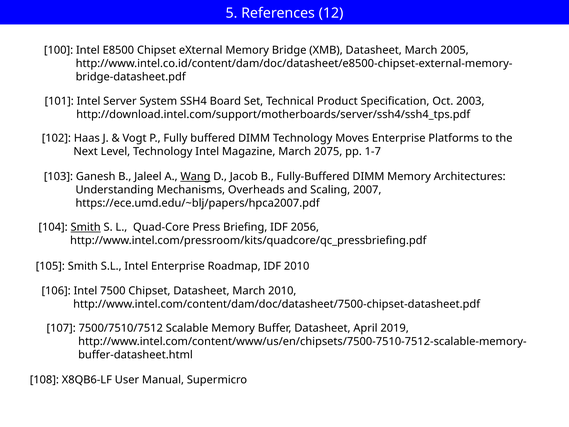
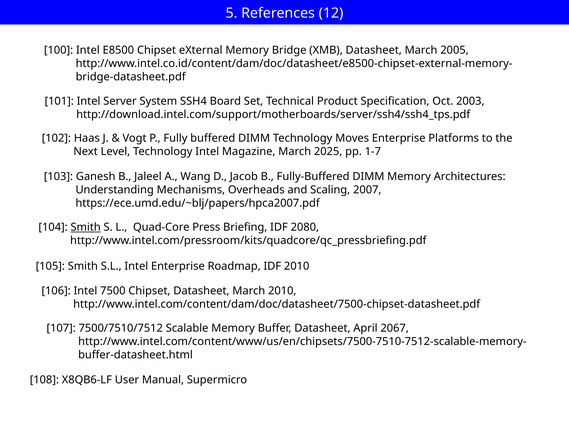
2075: 2075 -> 2025 (328, 152)
Wang underline: present -> none (195, 176)
2056: 2056 -> 2080 (305, 227)
2019: 2019 -> 2067 (395, 328)
